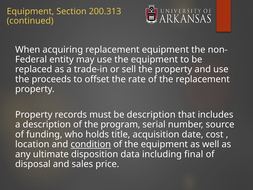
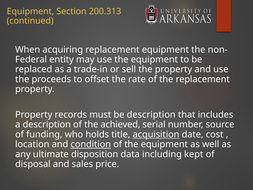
program: program -> achieved (120, 124)
acquisition underline: none -> present (156, 134)
final: final -> kept (194, 154)
